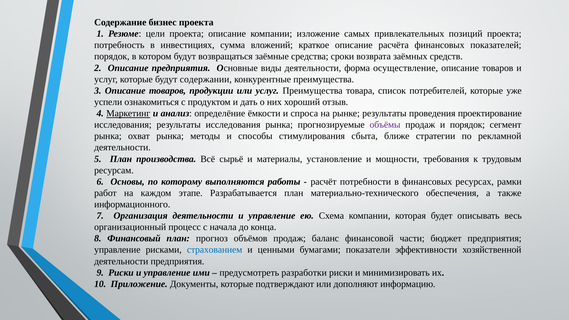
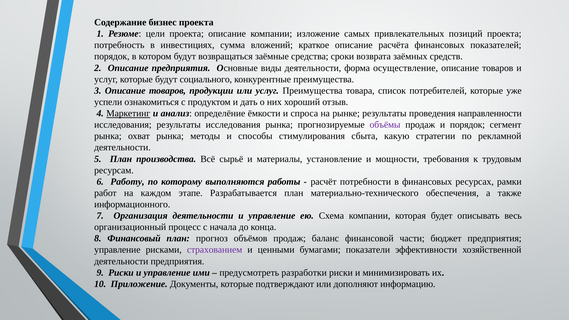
содержании: содержании -> социального (206, 79)
проектирование: проектирование -> направленности (490, 113)
ближе: ближе -> какую (397, 136)
Основы: Основы -> Работу (127, 182)
страхованием colour: blue -> purple (215, 250)
